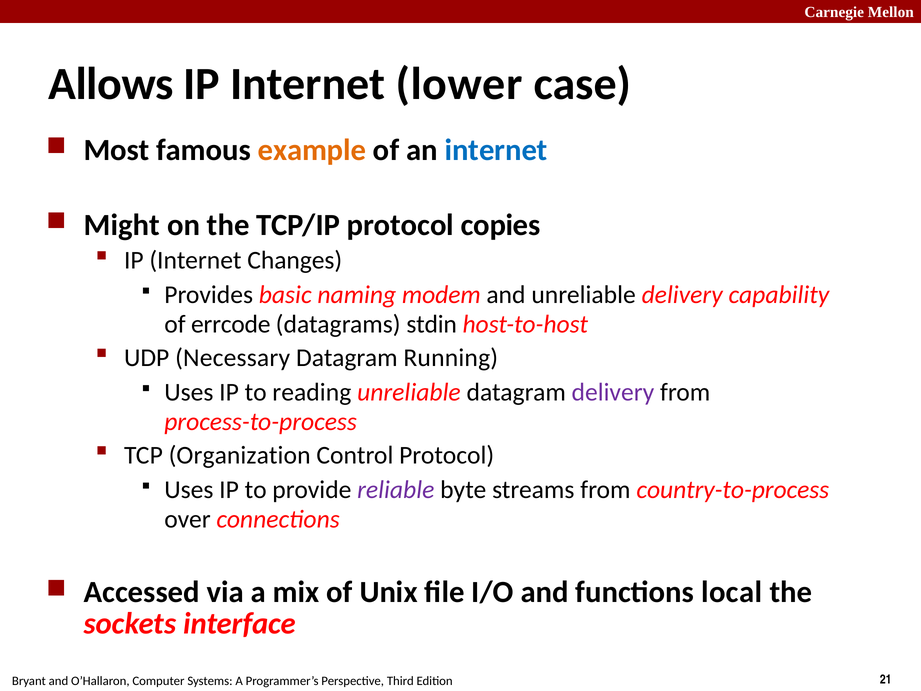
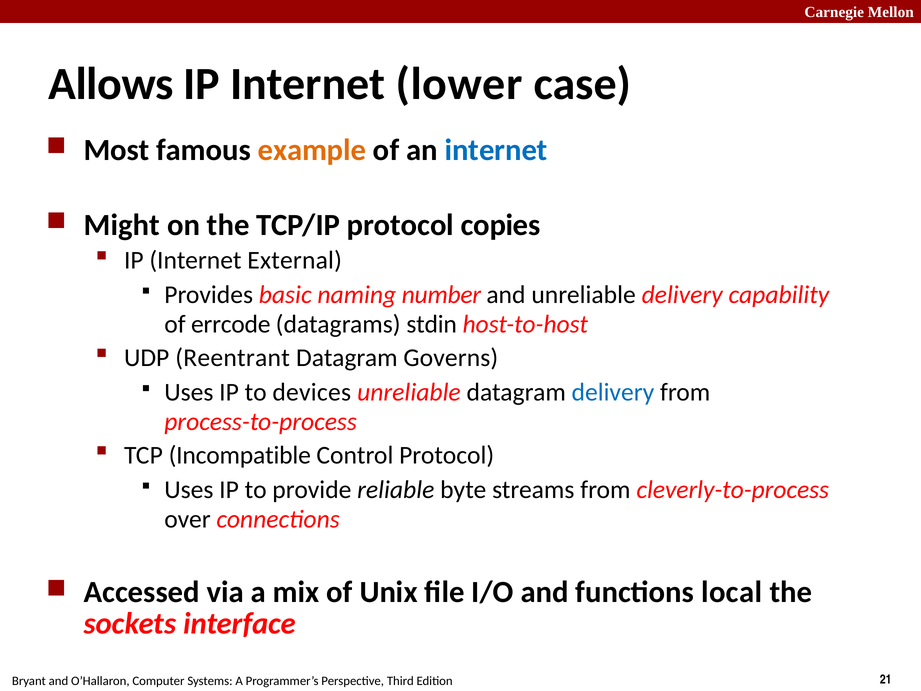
Changes: Changes -> External (295, 260)
modem: modem -> number (441, 295)
Necessary: Necessary -> Reentrant (233, 358)
Running: Running -> Governs (451, 358)
reading: reading -> devices (312, 392)
delivery colour: purple -> blue (613, 392)
Organization: Organization -> Incompatible (240, 455)
reliable colour: purple -> black (396, 489)
country-to-process: country-to-process -> cleverly-to-process (733, 489)
